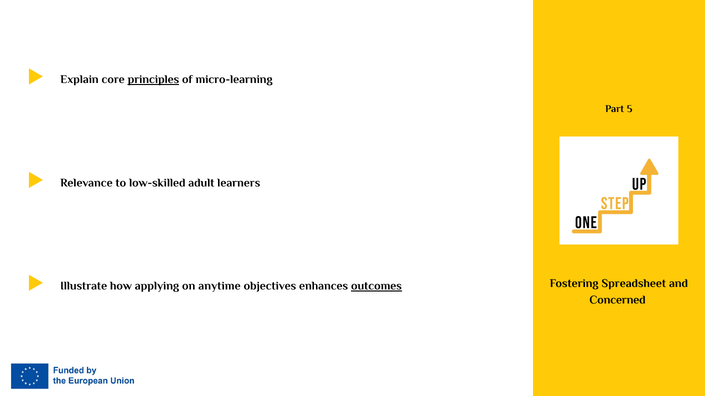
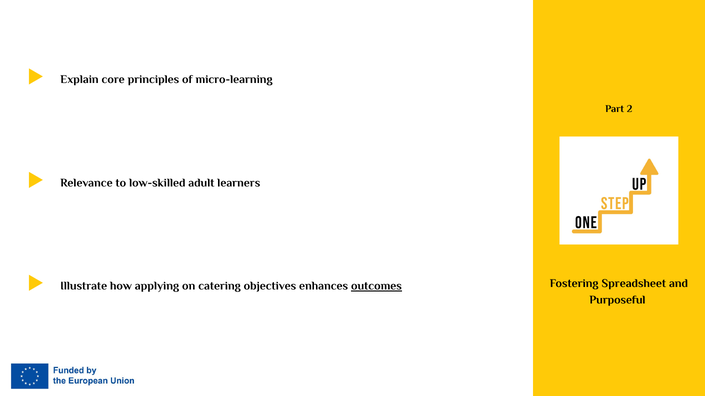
principles underline: present -> none (153, 80)
5: 5 -> 2 (630, 109)
anytime: anytime -> catering (220, 286)
Concerned: Concerned -> Purposeful (617, 300)
